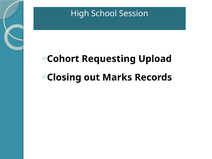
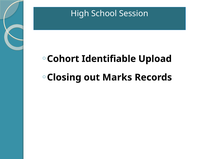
Requesting: Requesting -> Identifiable (109, 59)
